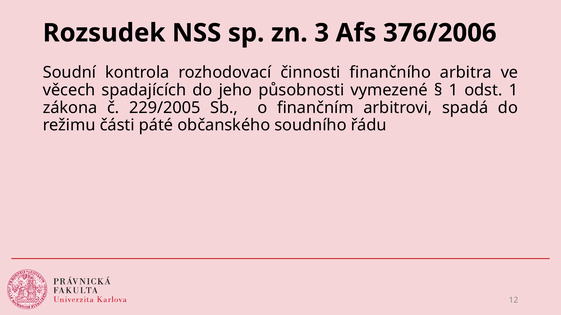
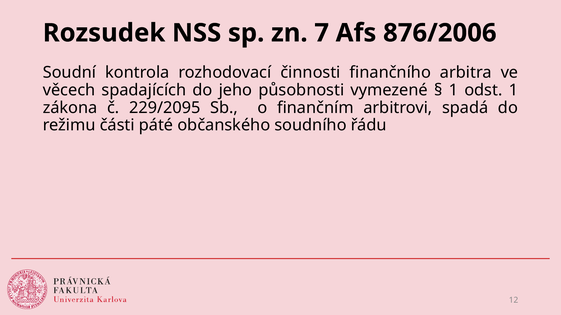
3: 3 -> 7 (322, 33)
376/2006: 376/2006 -> 876/2006 (440, 33)
229/2005: 229/2005 -> 229/2095 (165, 108)
